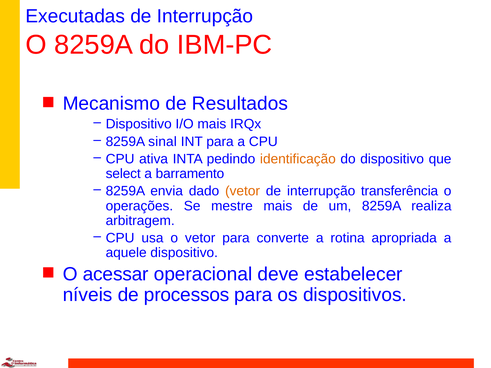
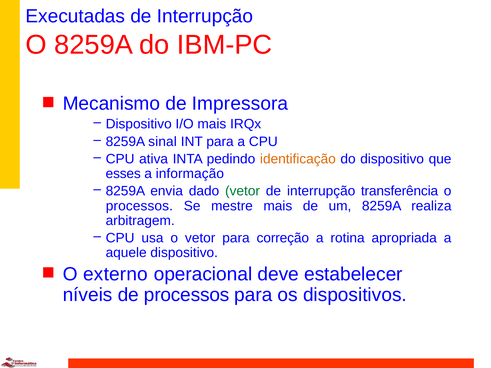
Resultados: Resultados -> Impressora (240, 104)
select: select -> esses (123, 174)
barramento: barramento -> informação (190, 174)
vetor colour: orange -> green (243, 191)
operações: operações -> processos (139, 206)
converte: converte -> correção (283, 238)
acessar: acessar -> externo (116, 274)
